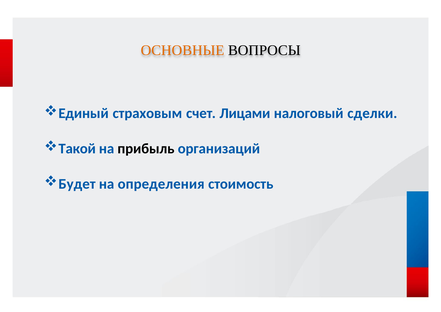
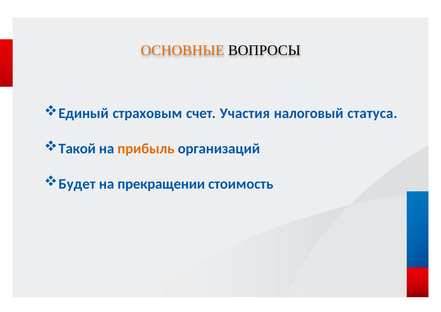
Лицами: Лицами -> Участия (245, 113)
сделки: сделки -> статуса (372, 113)
прибыль colour: black -> orange (146, 149)
определения: определения -> прекращении (161, 184)
